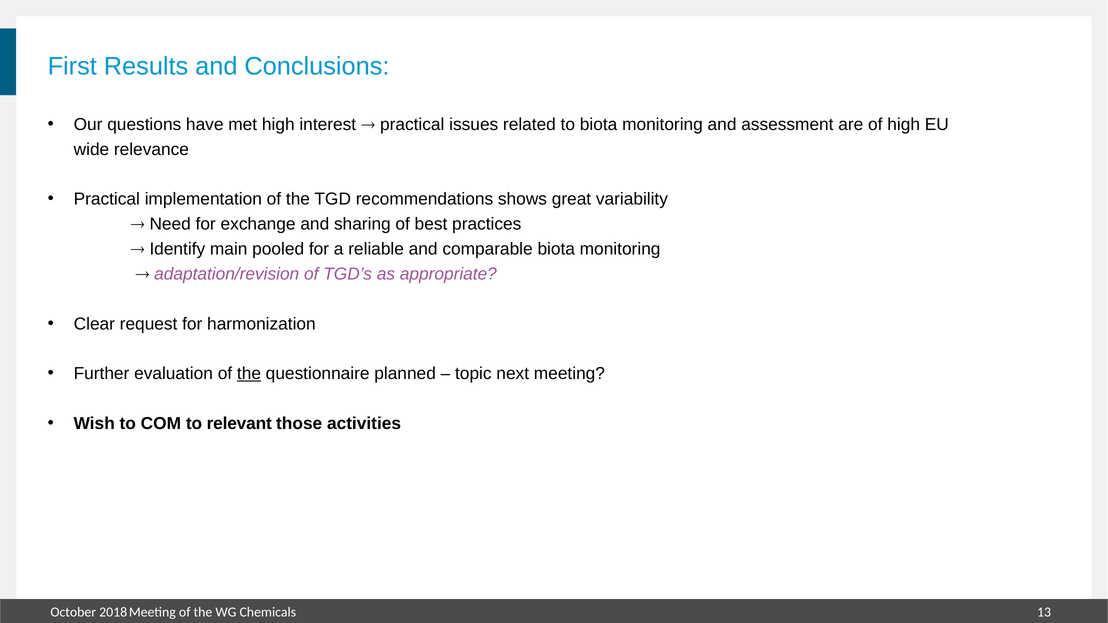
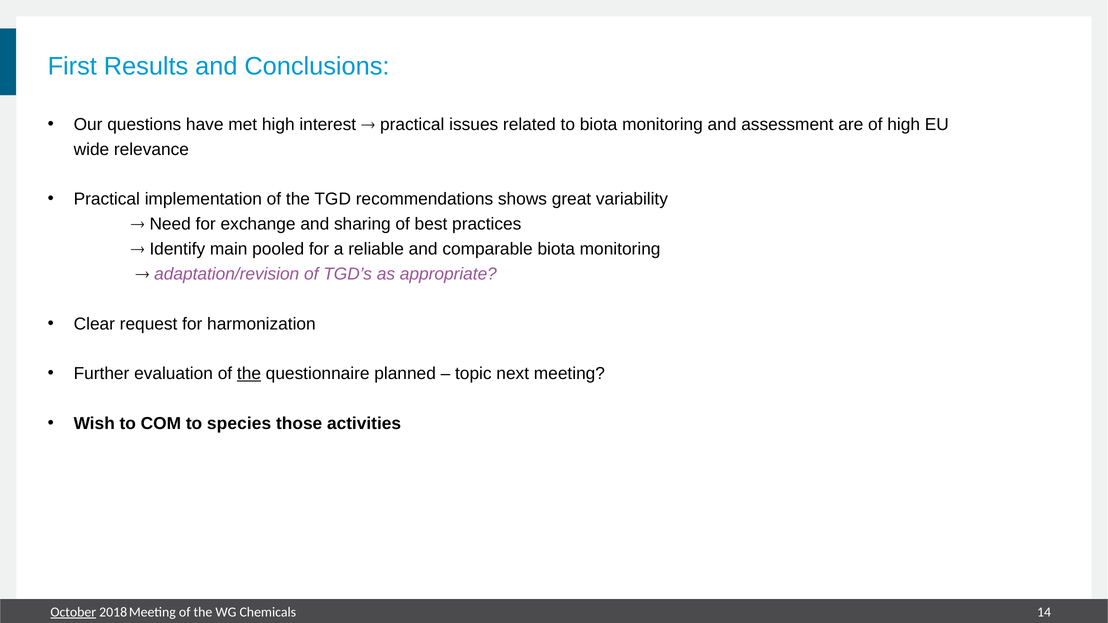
relevant: relevant -> species (239, 424)
October underline: none -> present (73, 612)
13: 13 -> 14 (1044, 612)
